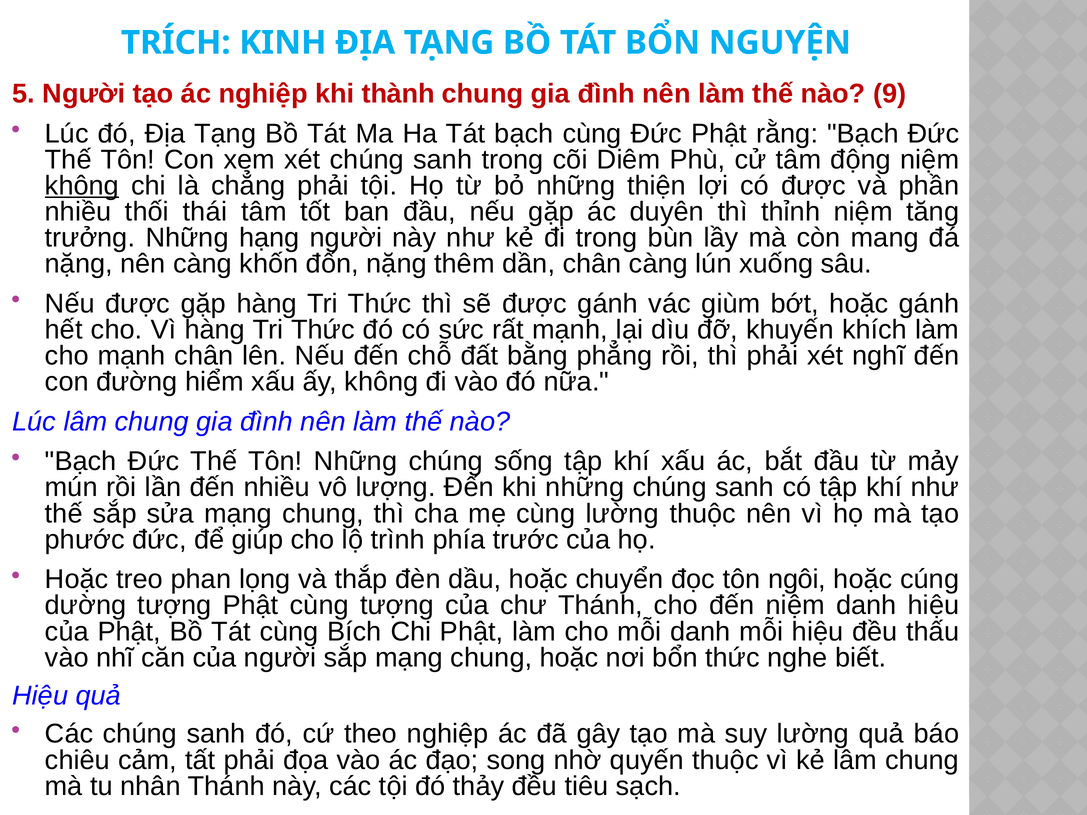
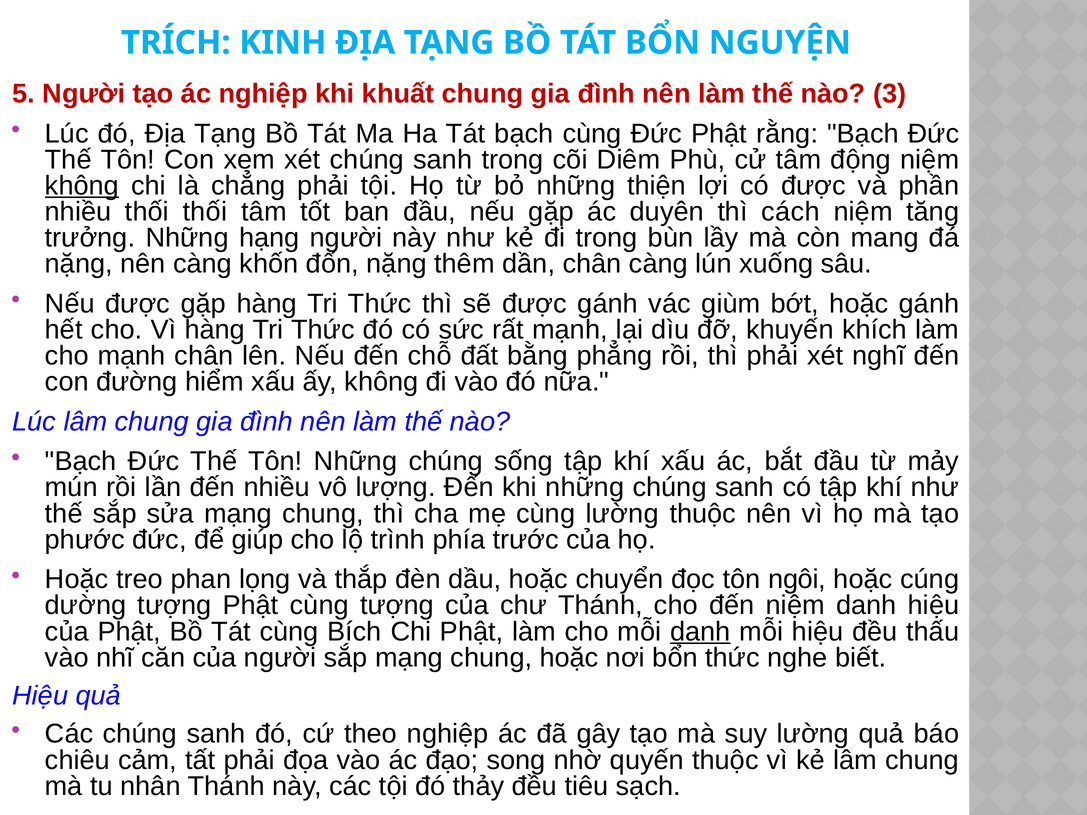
thành: thành -> khuất (398, 94)
9: 9 -> 3 (890, 94)
thối thái: thái -> thối (205, 212)
thỉnh: thỉnh -> cách (791, 212)
danh underline: none -> present (700, 632)
